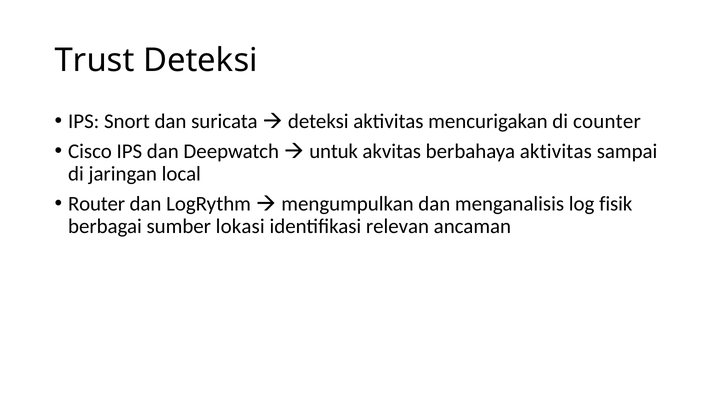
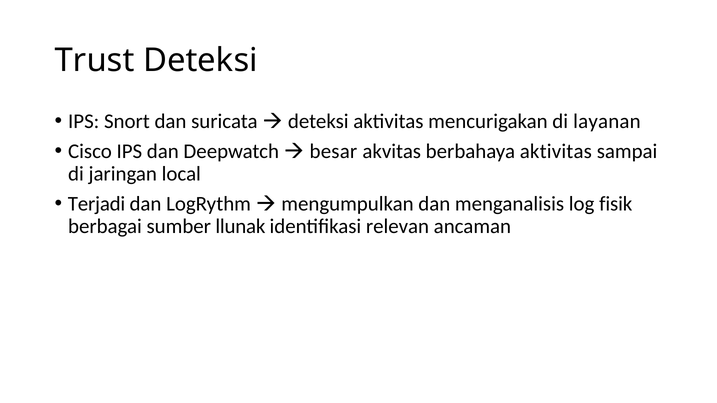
counter: counter -> layanan (607, 121)
untuk: untuk -> besar (333, 151)
Router: Router -> Terjadi (97, 204)
lokasi: lokasi -> llunak (240, 227)
